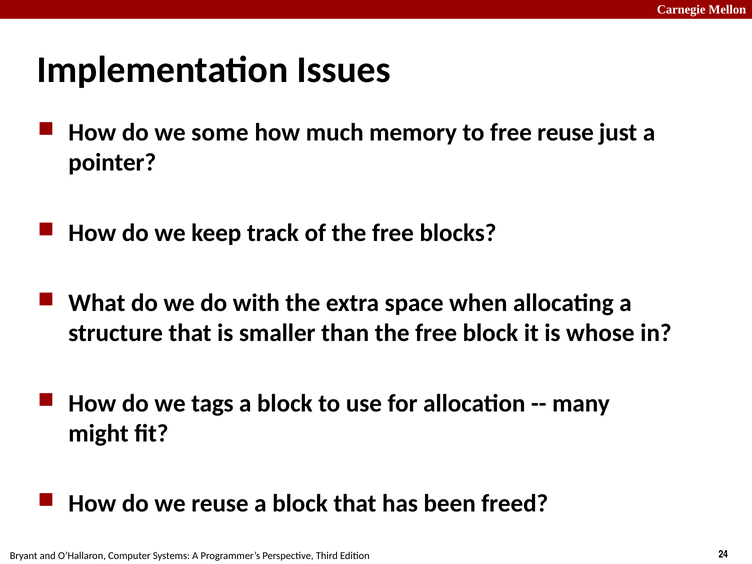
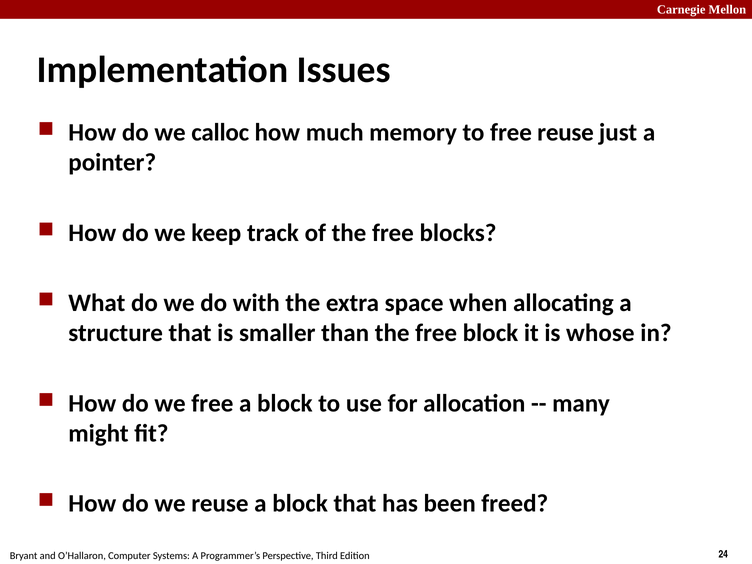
some: some -> calloc (220, 133)
we tags: tags -> free (212, 403)
